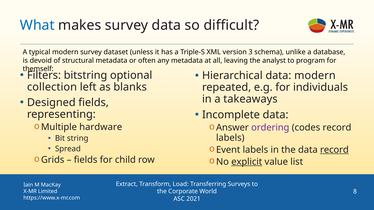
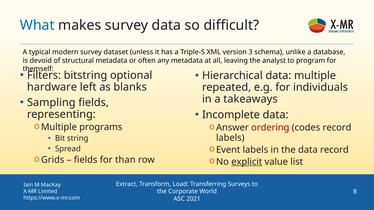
data modern: modern -> multiple (315, 76)
collection: collection -> hardware (52, 87)
Designed: Designed -> Sampling (51, 103)
hardware: hardware -> programs (101, 127)
ordering colour: purple -> red (270, 128)
record underline: present -> none (334, 150)
child: child -> than (125, 160)
